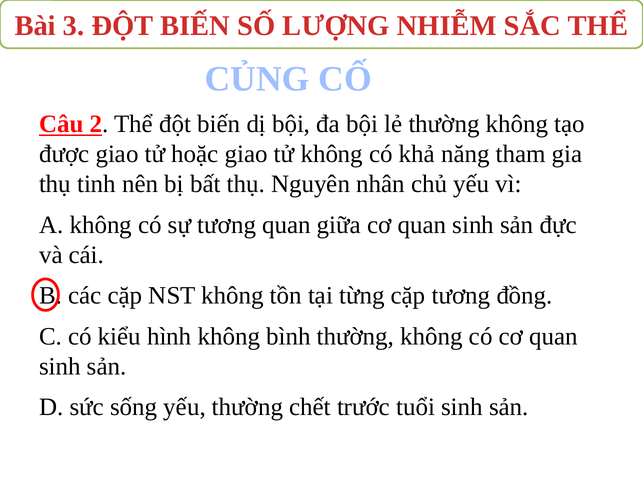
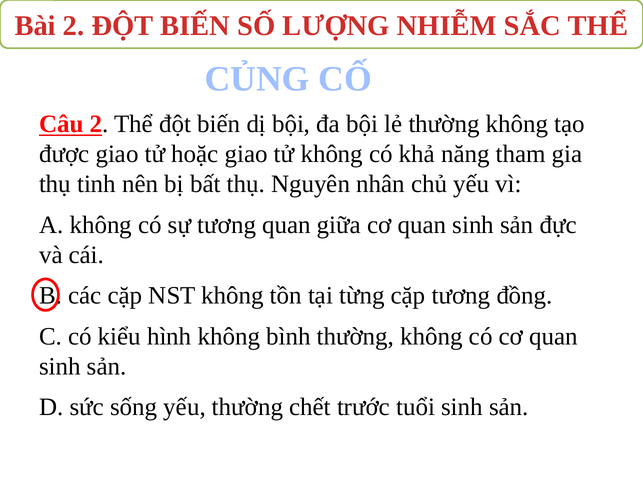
Bài 3: 3 -> 2 (74, 26)
